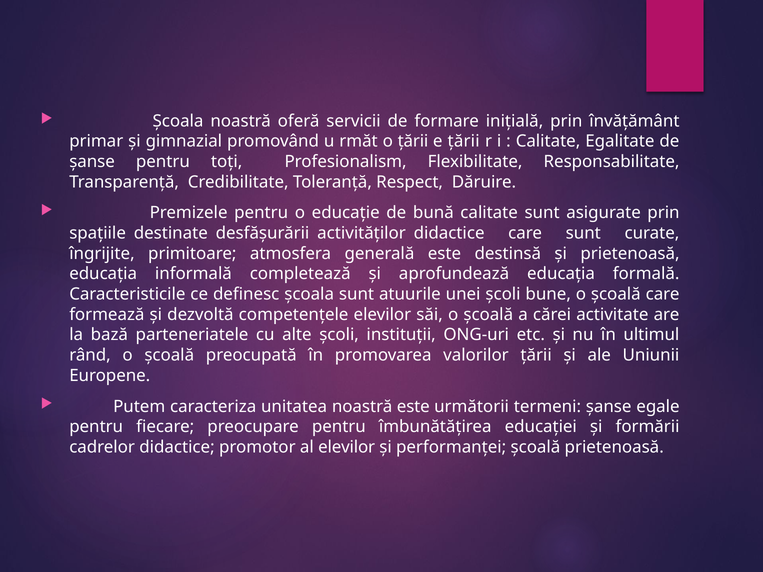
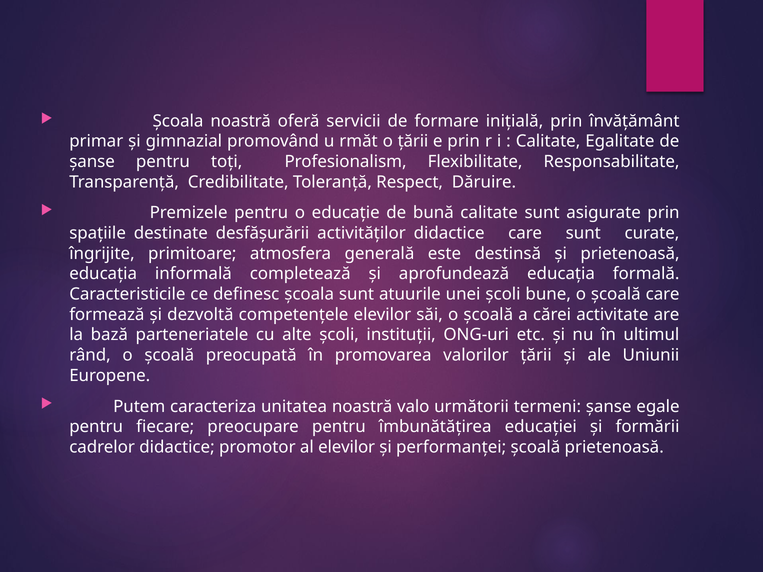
e ţării: ţării -> prin (464, 141)
noastră este: este -> valo (413, 407)
